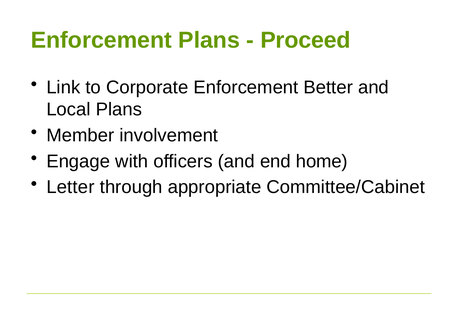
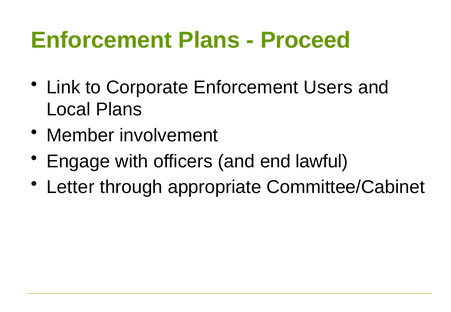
Better: Better -> Users (328, 87)
home: home -> lawful (322, 161)
